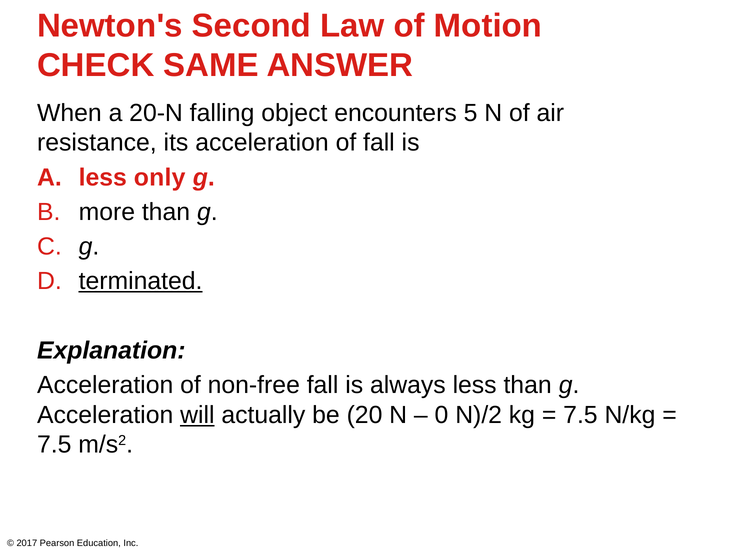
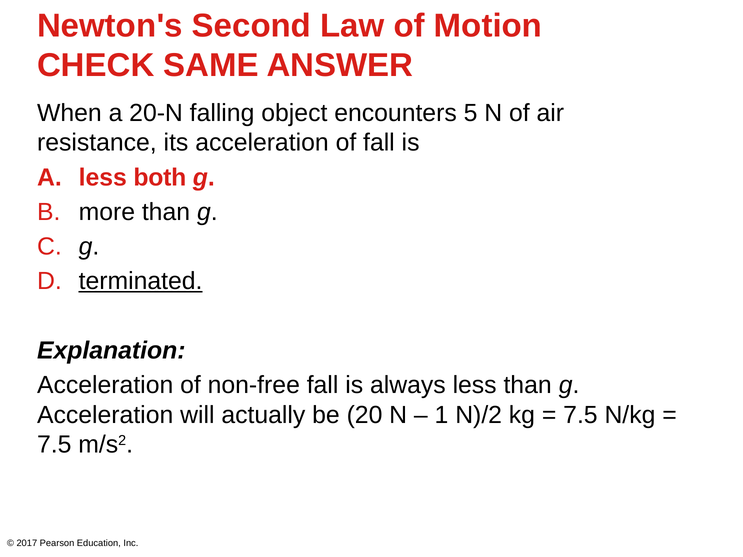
only: only -> both (160, 177)
will underline: present -> none (197, 415)
0: 0 -> 1 (442, 415)
